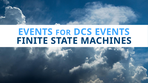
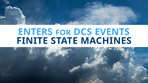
EVENTS: EVENTS -> ENTERS (35, 32)
